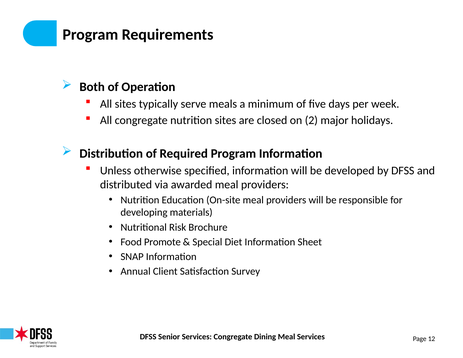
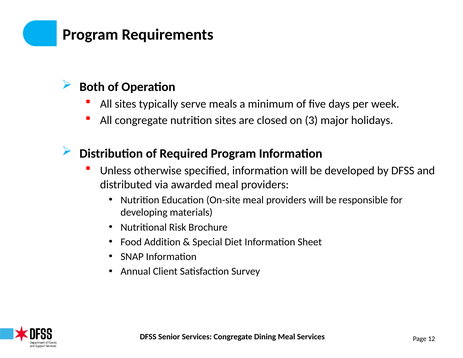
2: 2 -> 3 (311, 120)
Promote: Promote -> Addition (162, 242)
